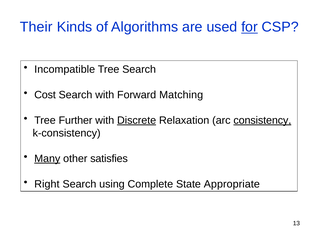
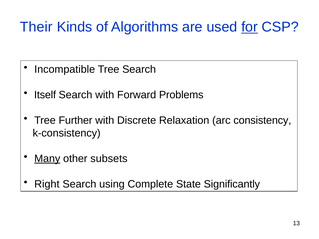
Cost: Cost -> Itself (45, 95)
Matching: Matching -> Problems (181, 95)
Discrete underline: present -> none (137, 120)
consistency underline: present -> none (262, 120)
satisfies: satisfies -> subsets (109, 159)
Appropriate: Appropriate -> Significantly (232, 184)
